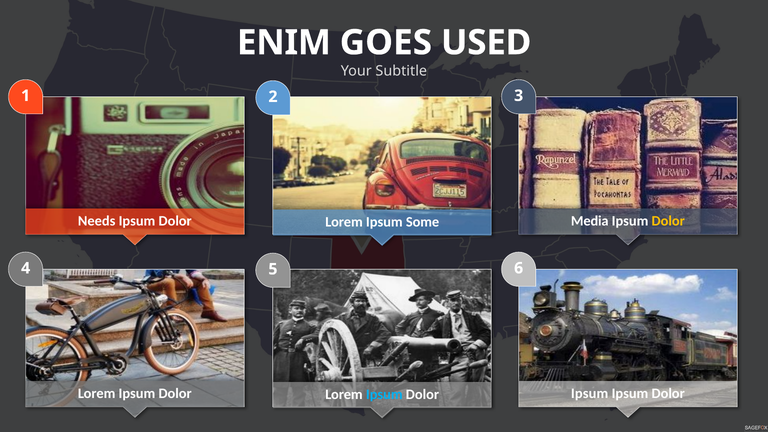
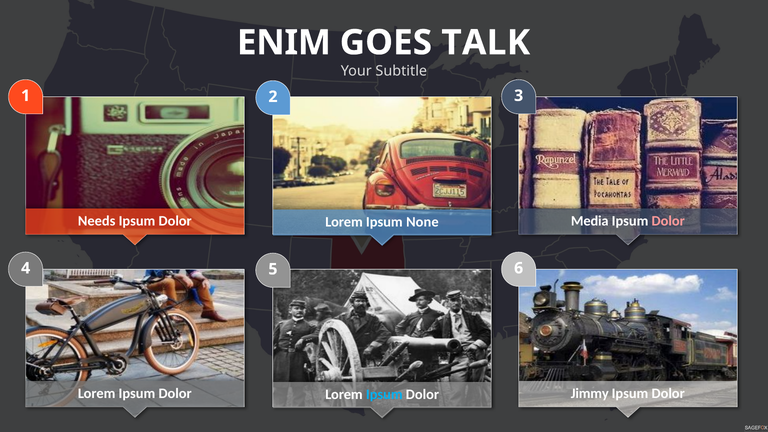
USED: USED -> TALK (486, 43)
Dolor colour: yellow -> pink (668, 221)
Some: Some -> None (422, 222)
Ipsum: Ipsum -> Jimmy (590, 393)
